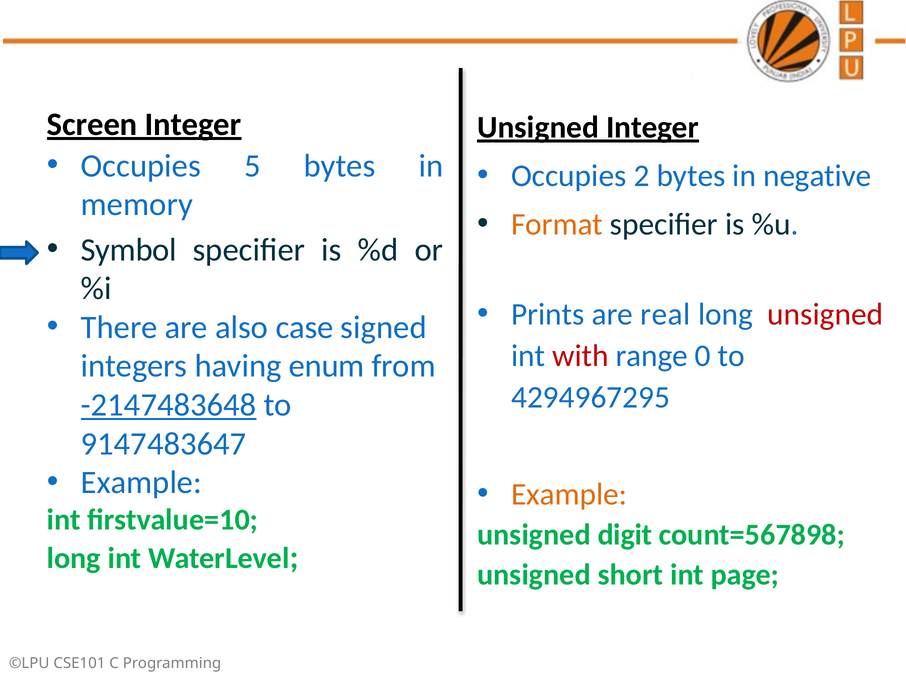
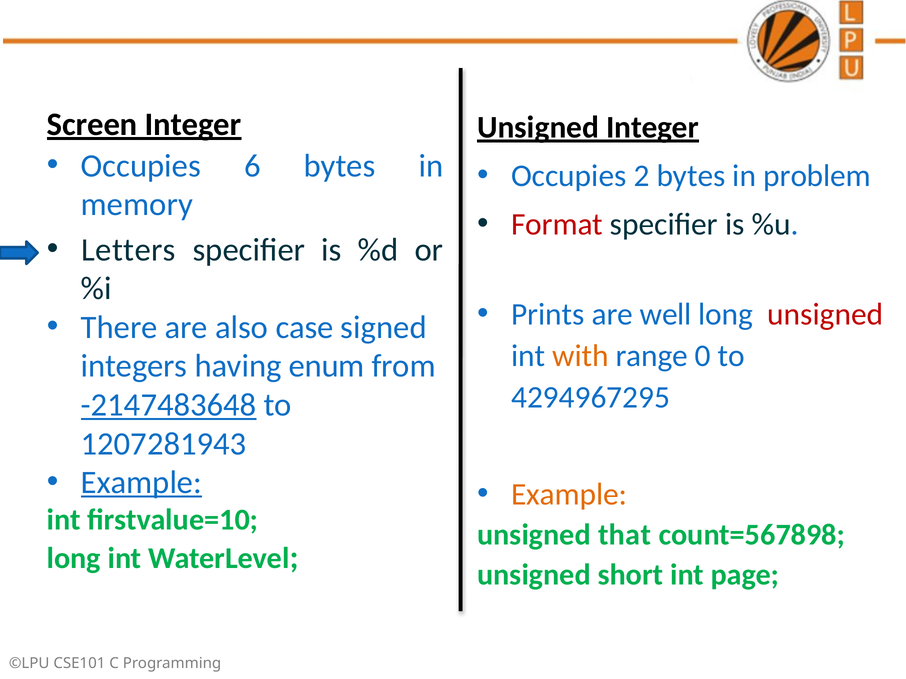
5: 5 -> 6 (252, 166)
negative: negative -> problem (817, 176)
Format colour: orange -> red (557, 225)
Symbol: Symbol -> Letters (128, 250)
real: real -> well (666, 315)
with colour: red -> orange (580, 356)
9147483647: 9147483647 -> 1207281943 (164, 444)
Example underline: none -> present (141, 483)
digit: digit -> that (625, 535)
